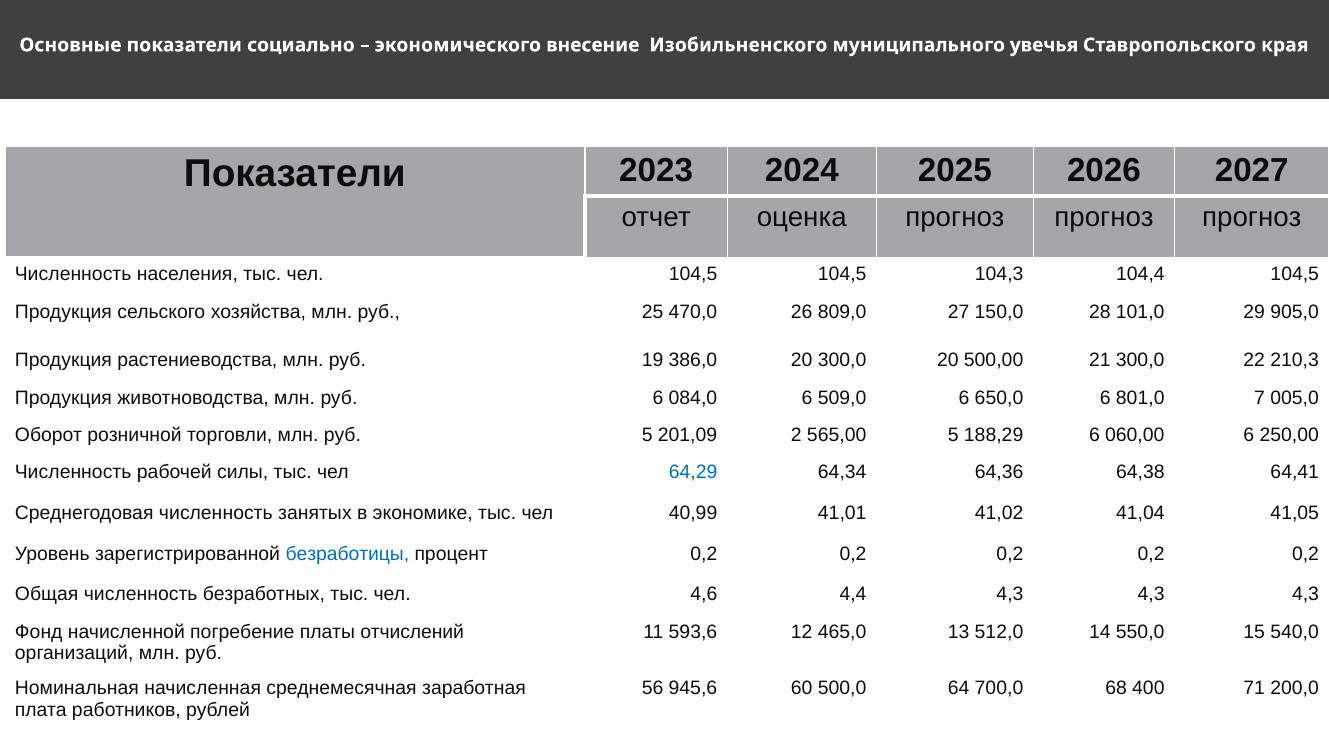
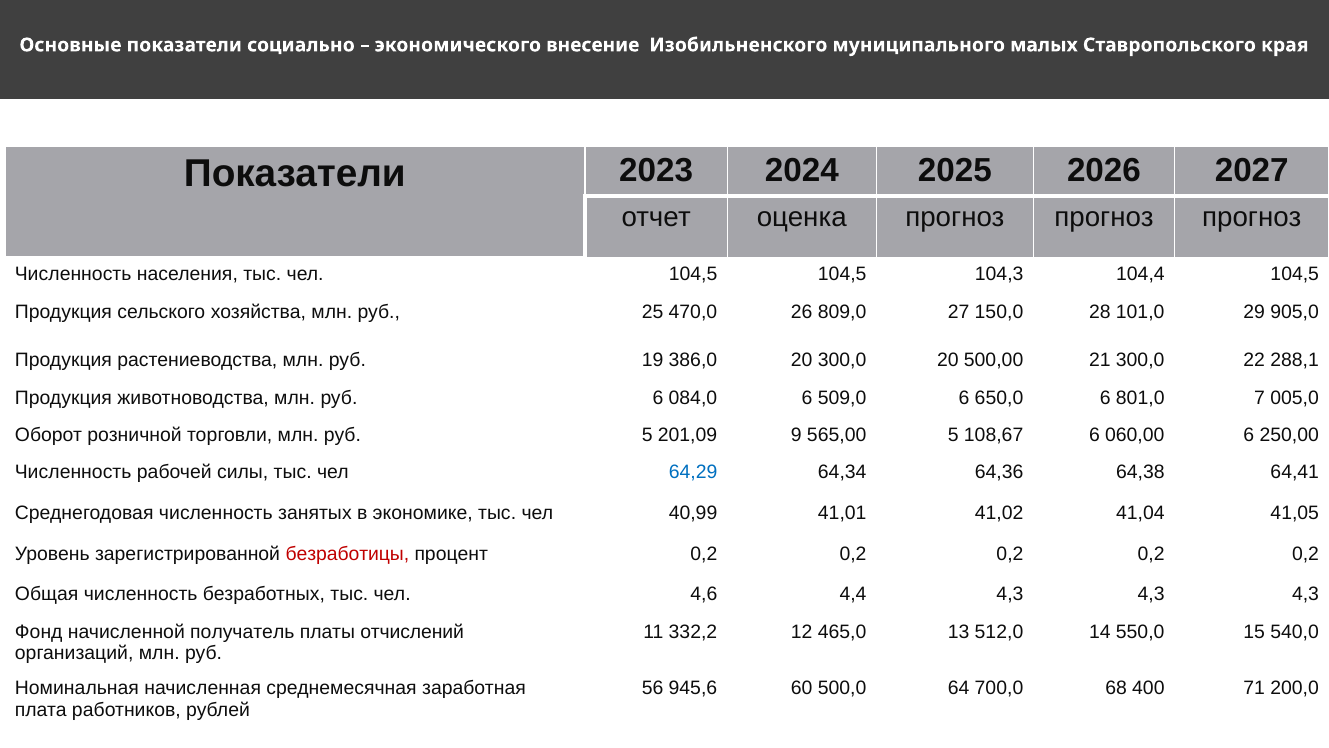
увечья: увечья -> малых (1044, 45)
210,3: 210,3 -> 288,1 (1295, 360)
2: 2 -> 9 (796, 435)
188,29: 188,29 -> 108,67 (994, 435)
безработицы colour: blue -> red (347, 553)
погребение: погребение -> получатель (242, 631)
593,6: 593,6 -> 332,2 (693, 631)
